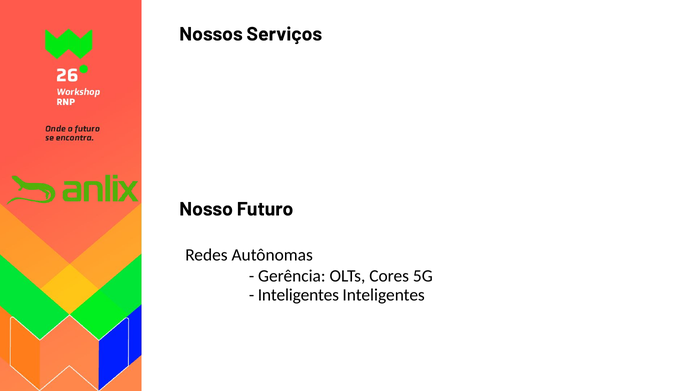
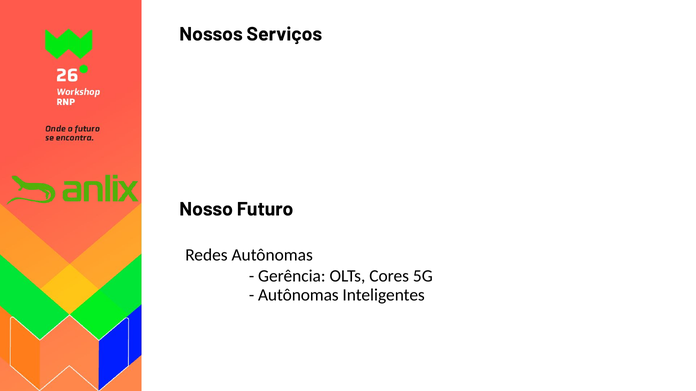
Inteligentes: Inteligentes -> Autônomas (298, 295)
